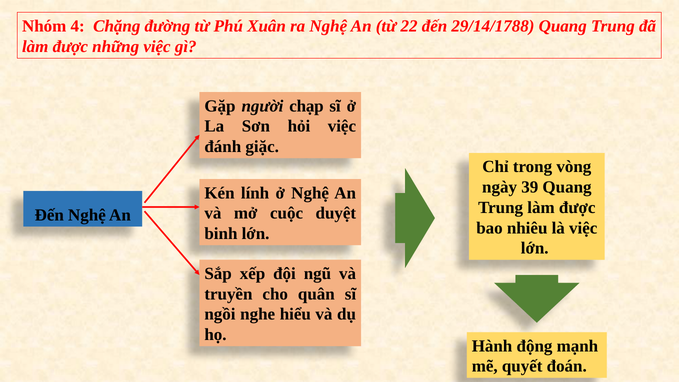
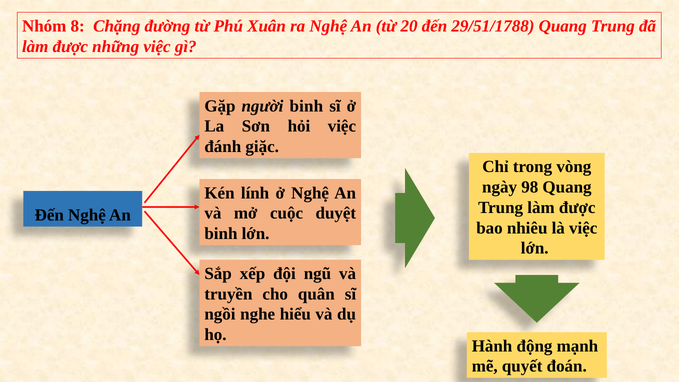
4: 4 -> 8 (78, 26)
22: 22 -> 20 (409, 26)
29/14/1788: 29/14/1788 -> 29/51/1788 (493, 26)
người chạp: chạp -> binh (306, 106)
39: 39 -> 98 (530, 187)
